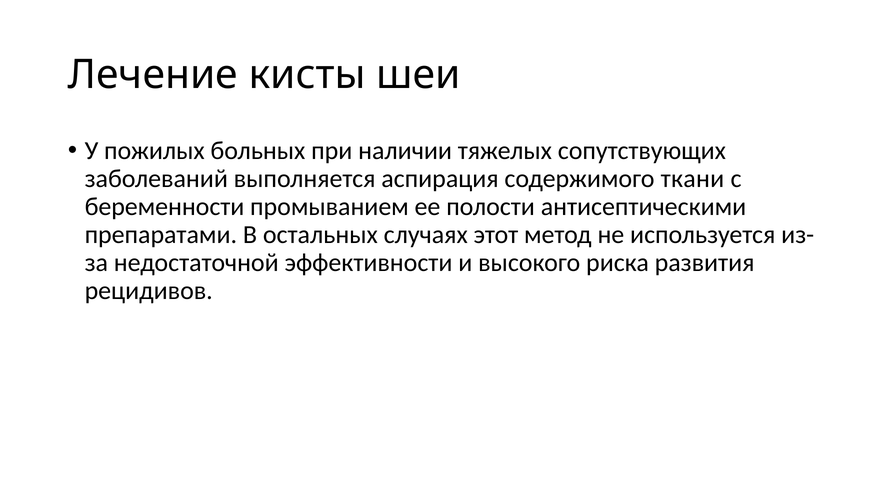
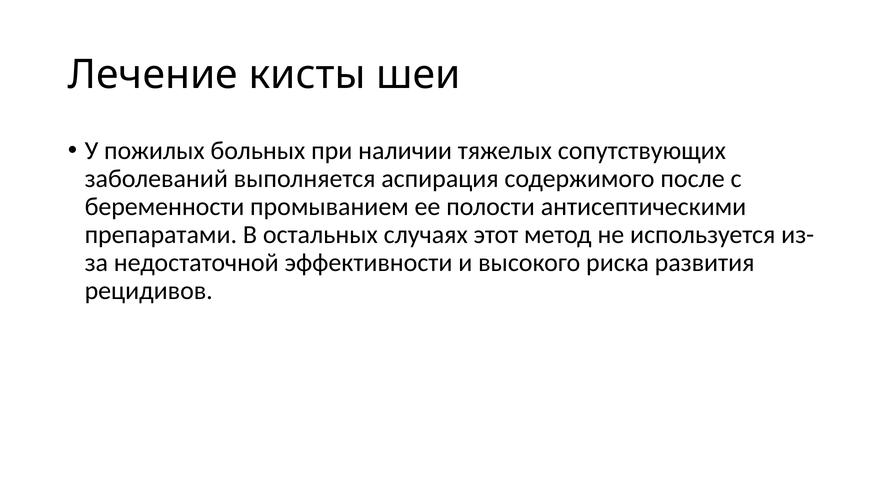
ткани: ткани -> после (693, 179)
